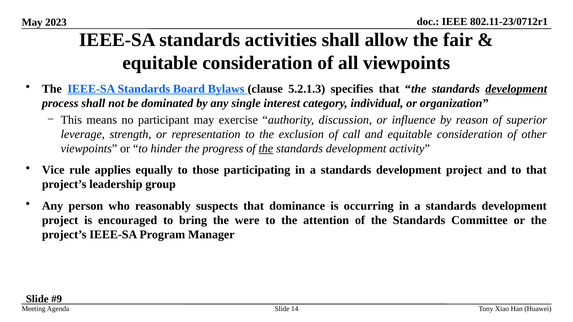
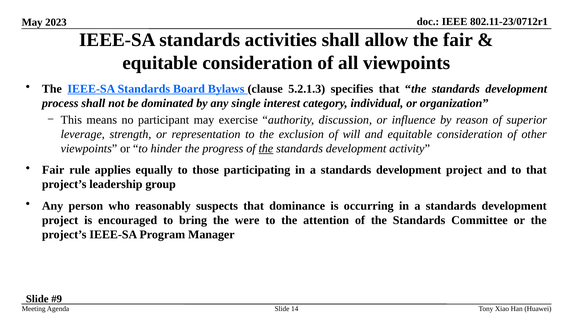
development underline: present -> none (516, 89)
call: call -> will (351, 134)
Vice: Vice -> Fair (53, 170)
